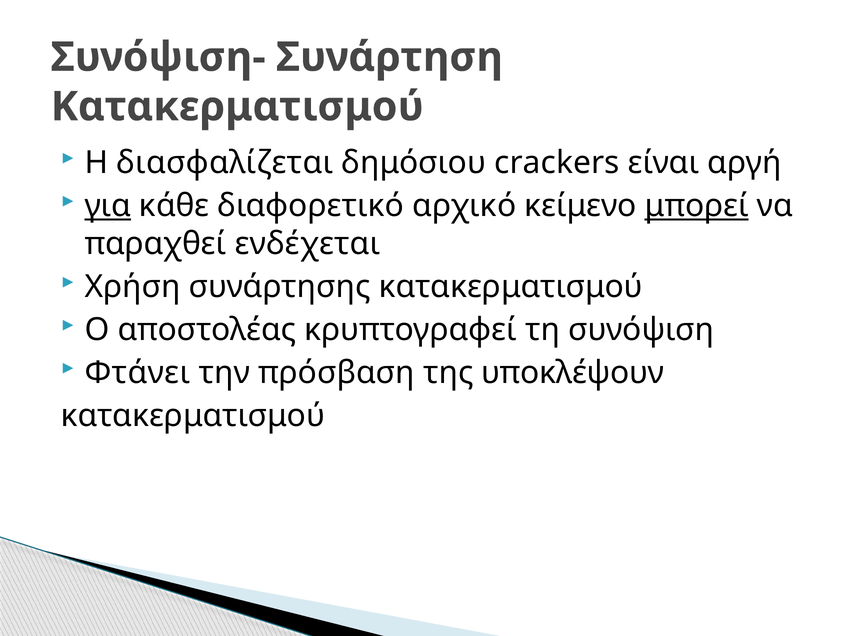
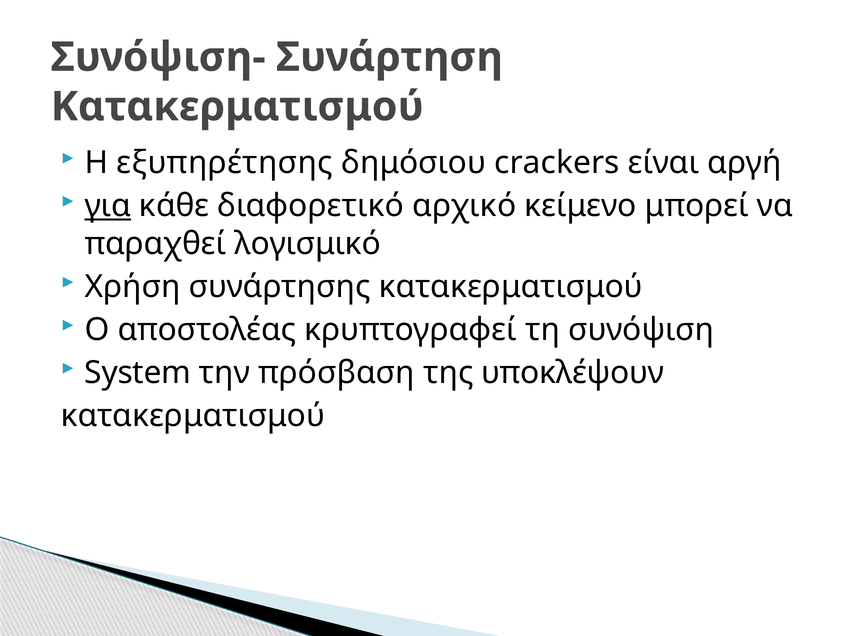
διασφαλίζεται: διασφαλίζεται -> εξυπηρέτησης (225, 163)
μπορεί underline: present -> none (697, 206)
ενδέχεται: ενδέχεται -> λογισμικό (308, 244)
Φτάνει: Φτάνει -> System (138, 373)
